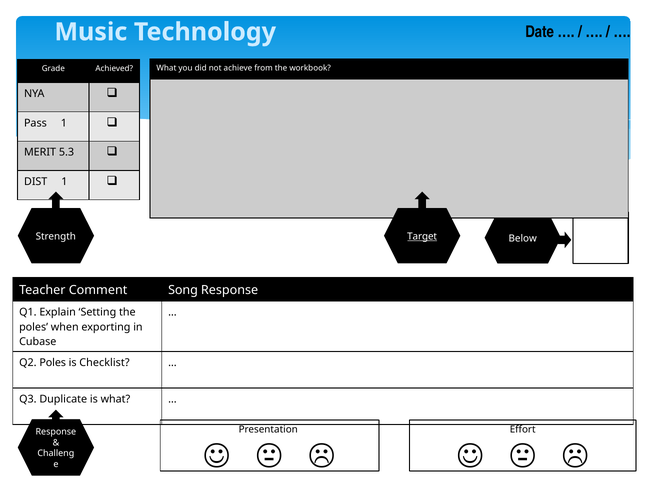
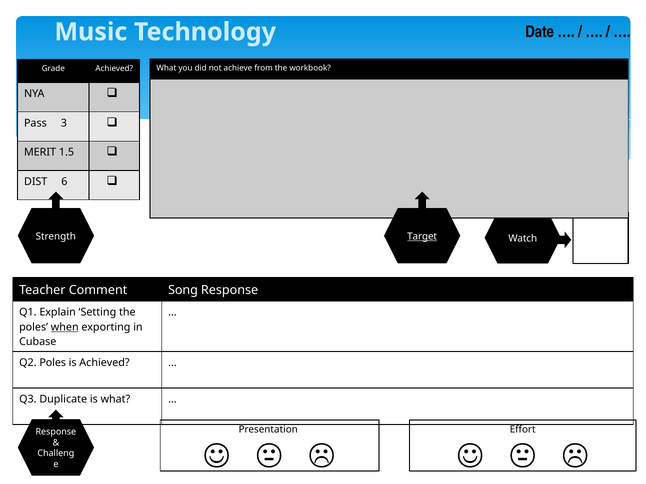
Pass 1: 1 -> 3 (64, 123)
5.3: 5.3 -> 1.5 (66, 152)
DIST 1: 1 -> 6 (64, 182)
Below: Below -> Watch (523, 239)
when underline: none -> present (65, 327)
is Checklist: Checklist -> Achieved (104, 363)
